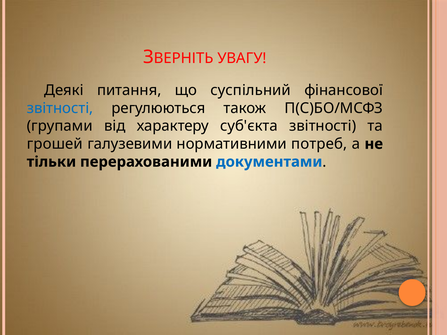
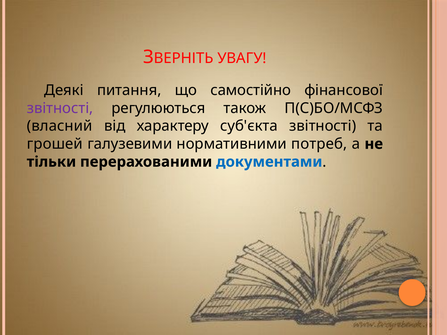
суспільний: суспільний -> самостійно (251, 90)
звітності colour: blue -> purple (60, 108)
групами: групами -> власний (60, 126)
